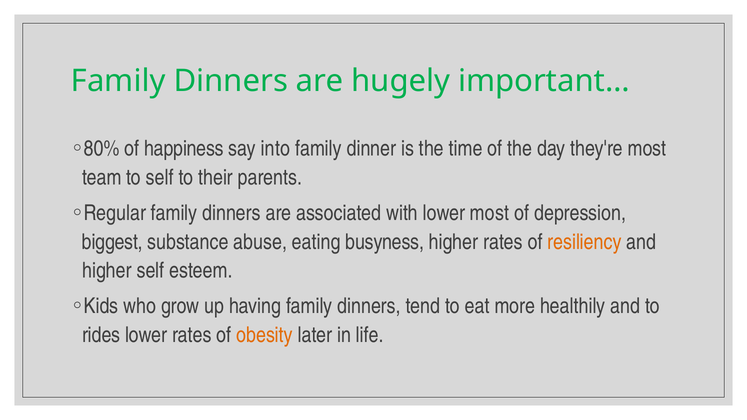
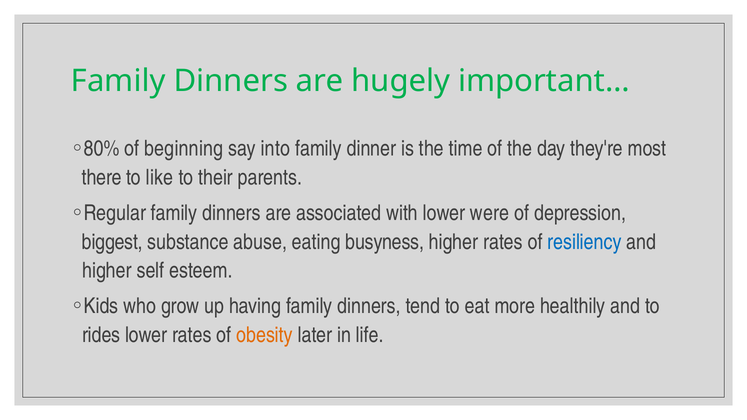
happiness: happiness -> beginning (184, 149)
team: team -> there (102, 178)
to self: self -> like (160, 178)
lower most: most -> were (490, 213)
resiliency colour: orange -> blue (584, 242)
